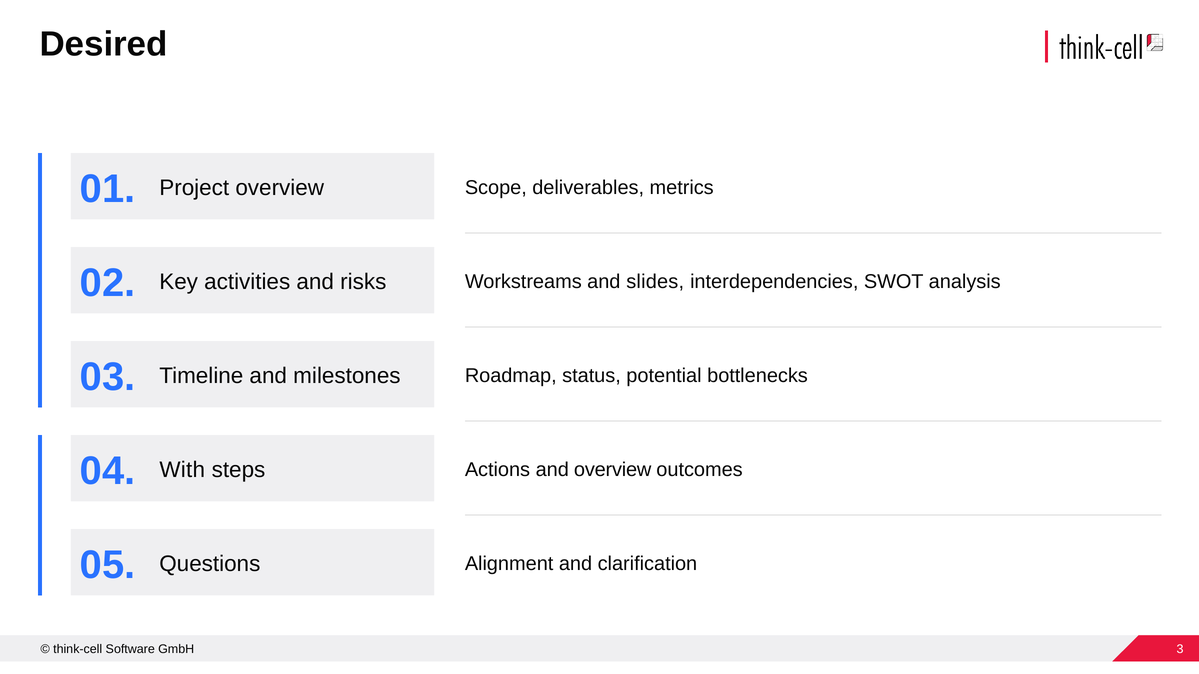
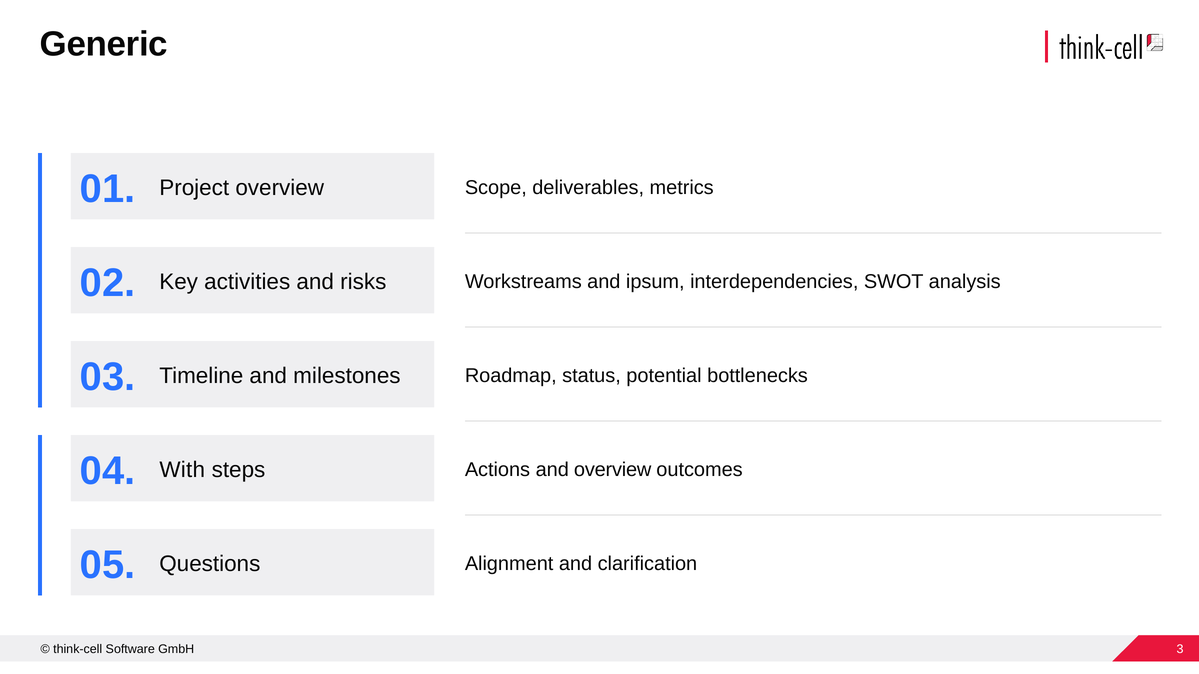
Desired: Desired -> Generic (104, 44)
slides: slides -> ipsum (655, 282)
